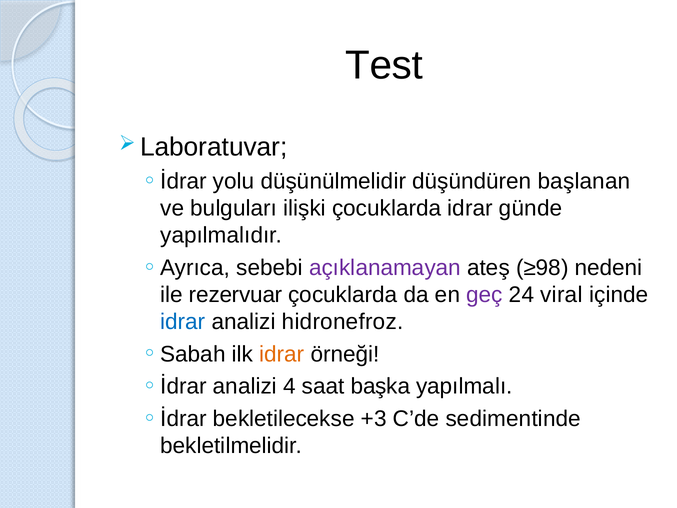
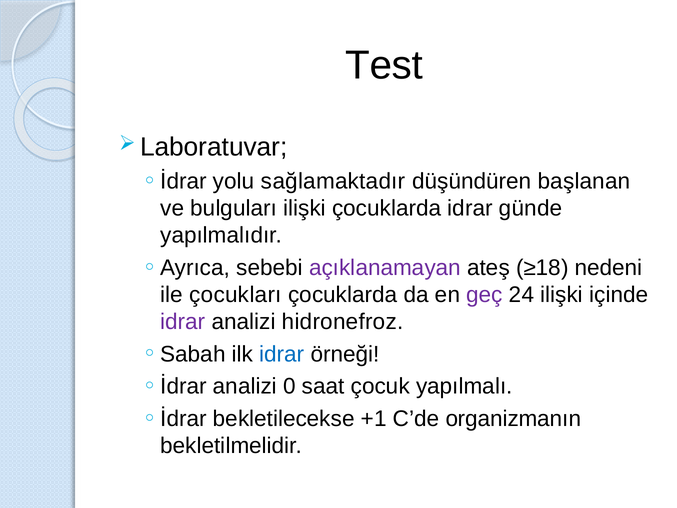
düşünülmelidir: düşünülmelidir -> sağlamaktadır (333, 181)
≥98: ≥98 -> ≥18 (542, 268)
rezervuar: rezervuar -> çocukları (235, 295)
24 viral: viral -> ilişki (562, 295)
idrar colour: blue -> purple (183, 322)
idrar colour: orange -> blue (282, 354)
4: 4 -> 0 (289, 386)
başka: başka -> çocuk (380, 386)
+3: +3 -> +1 (374, 418)
sedimentinde: sedimentinde -> organizmanın (513, 418)
